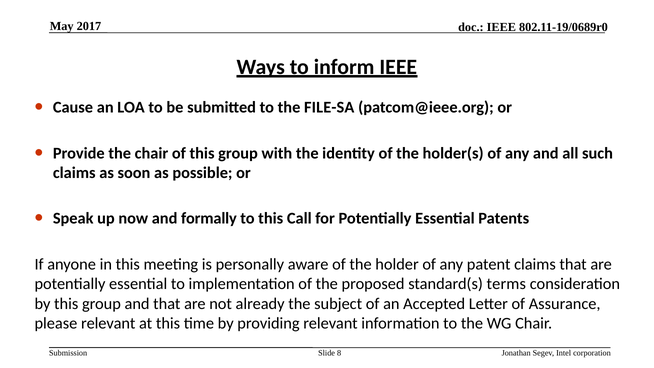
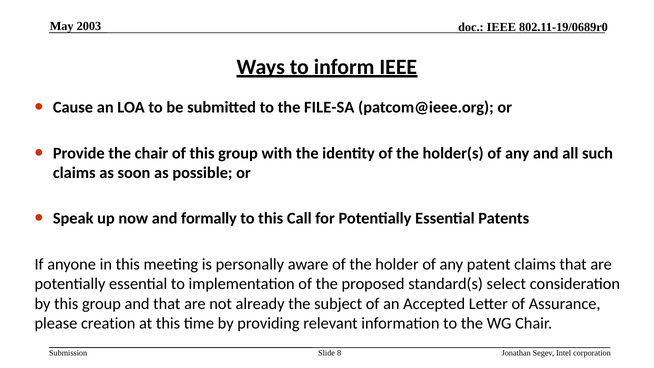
2017: 2017 -> 2003 (89, 26)
terms: terms -> select (506, 284)
please relevant: relevant -> creation (108, 323)
